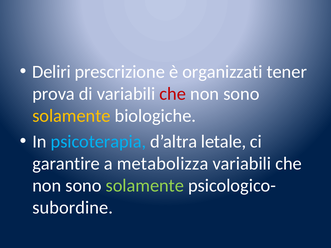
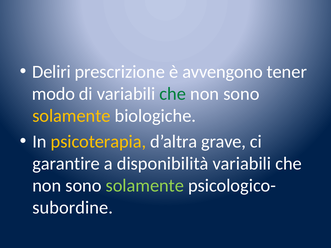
organizzati: organizzati -> avvengono (223, 72)
prova: prova -> modo (54, 94)
che colour: red -> green (173, 94)
psicoterapia colour: light blue -> yellow (98, 142)
letale: letale -> grave (224, 142)
metabolizza: metabolizza -> disponibilità (163, 164)
